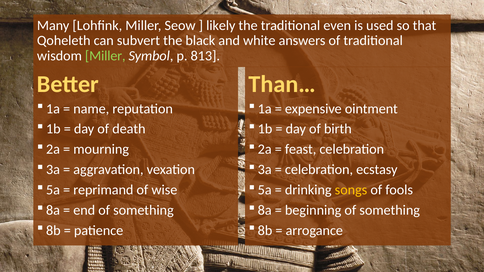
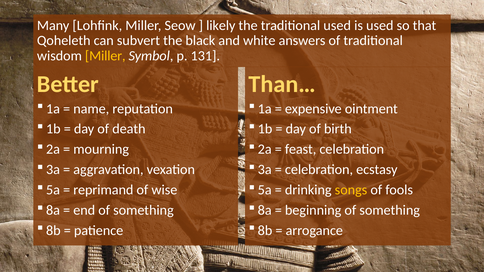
traditional even: even -> used (337, 25)
Miller colour: light green -> yellow (105, 56)
813: 813 -> 131 (205, 56)
